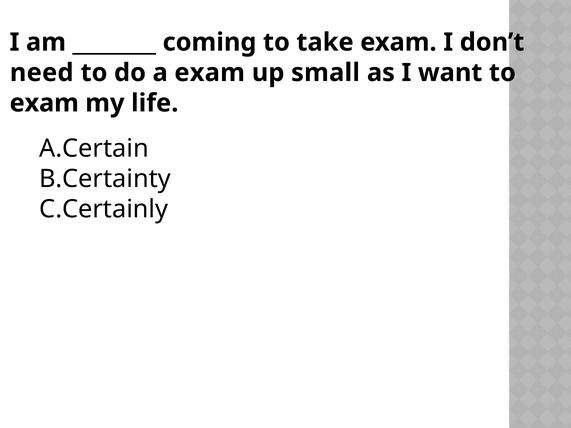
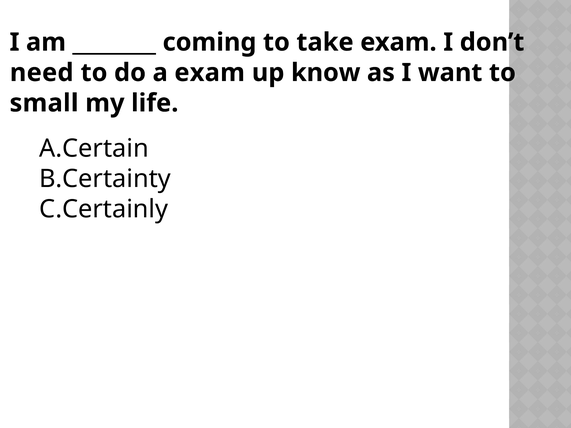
small: small -> know (326, 73)
exam: exam -> small (44, 103)
